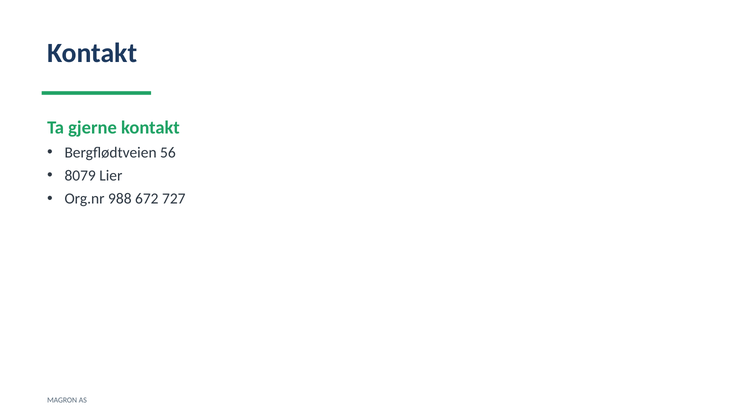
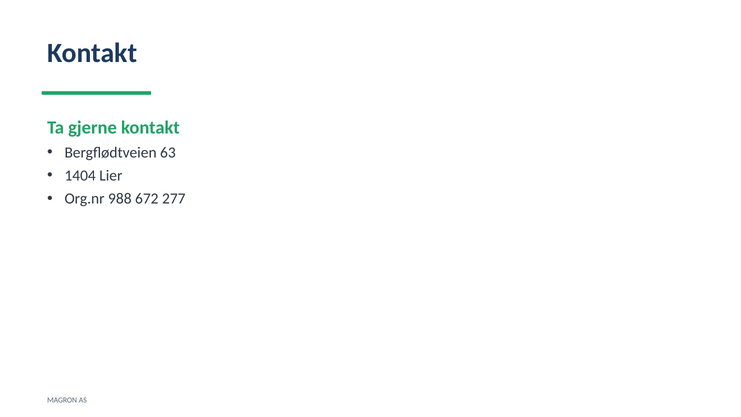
56: 56 -> 63 (168, 152)
8079: 8079 -> 1404 (80, 176)
727: 727 -> 277 (174, 199)
